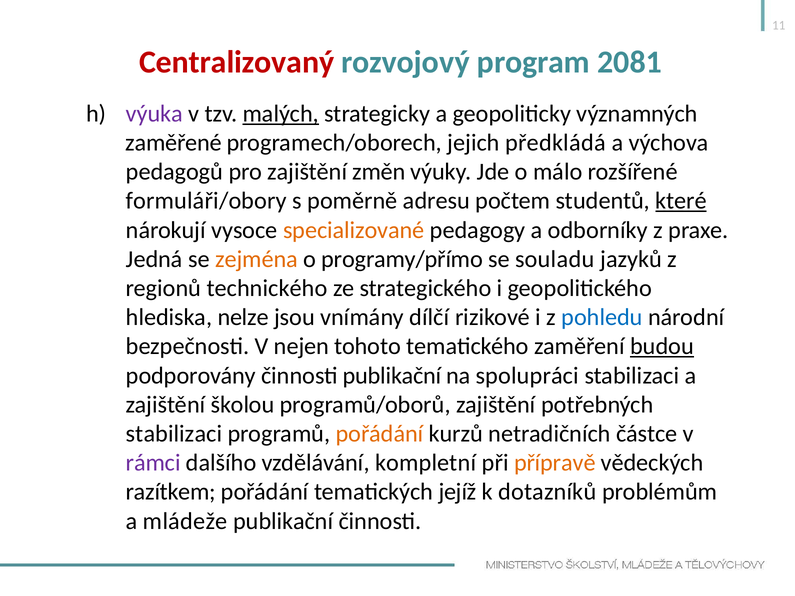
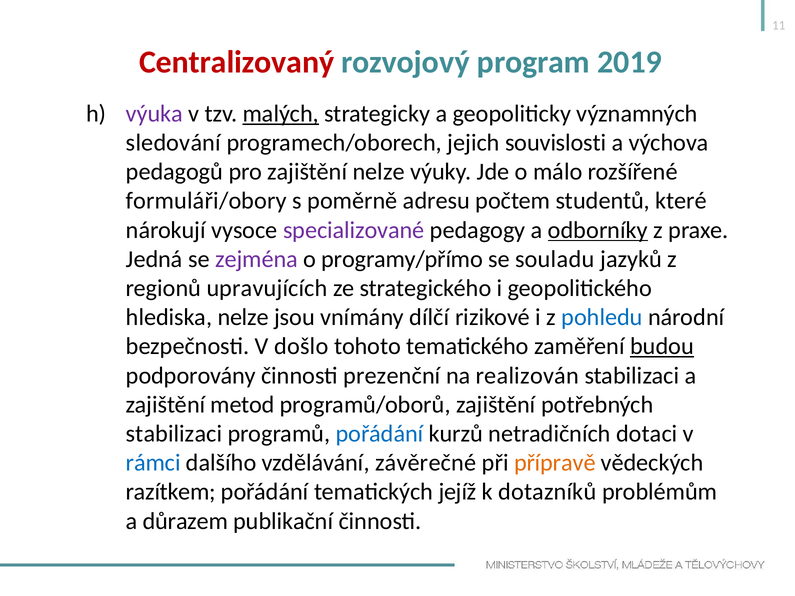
2081: 2081 -> 2019 (630, 62)
zaměřené: zaměřené -> sledování (173, 143)
předkládá: předkládá -> souvislosti (556, 143)
zajištění změn: změn -> nelze (379, 172)
které underline: present -> none (681, 201)
specializované colour: orange -> purple (354, 230)
odborníky underline: none -> present (598, 230)
zejména colour: orange -> purple (256, 259)
technického: technického -> upravujících (267, 288)
nejen: nejen -> došlo (301, 347)
činnosti publikační: publikační -> prezenční (392, 376)
spolupráci: spolupráci -> realizován (527, 376)
školou: školou -> metod (243, 405)
pořádání colour: orange -> blue (380, 434)
částce: částce -> dotaci (647, 434)
rámci colour: purple -> blue (153, 463)
kompletní: kompletní -> závěrečné (426, 463)
mládeže: mládeže -> důrazem (185, 521)
